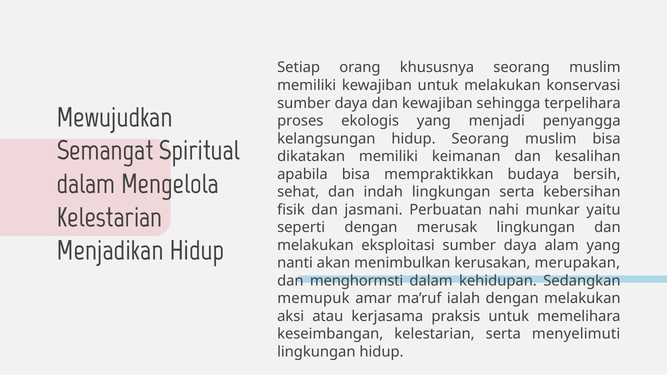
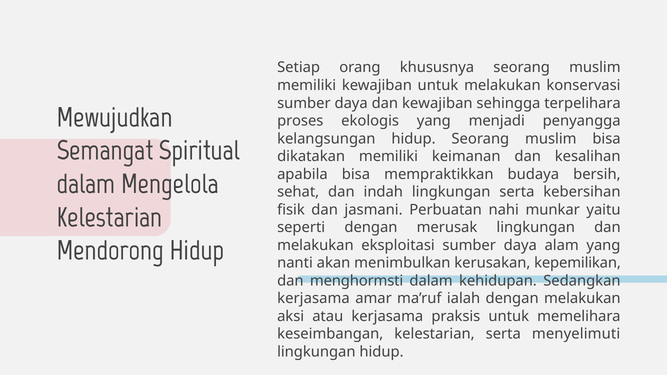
Menjadikan: Menjadikan -> Mendorong (110, 251)
merupakan: merupakan -> kepemilikan (577, 263)
memupuk: memupuk -> kerjasama (313, 299)
